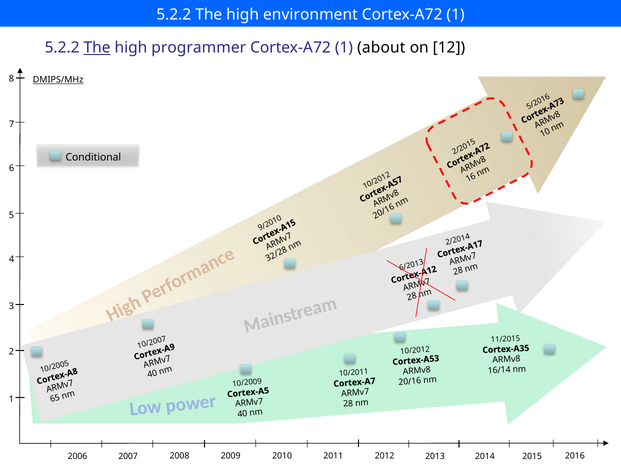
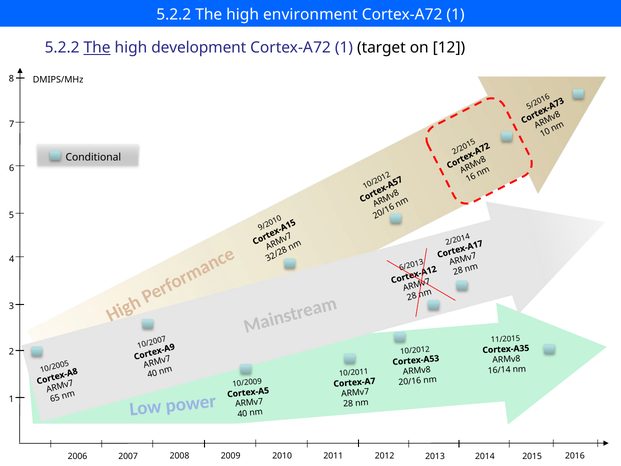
programmer: programmer -> development (199, 48)
about: about -> target (381, 48)
DMIPS/MHz underline: present -> none (58, 80)
